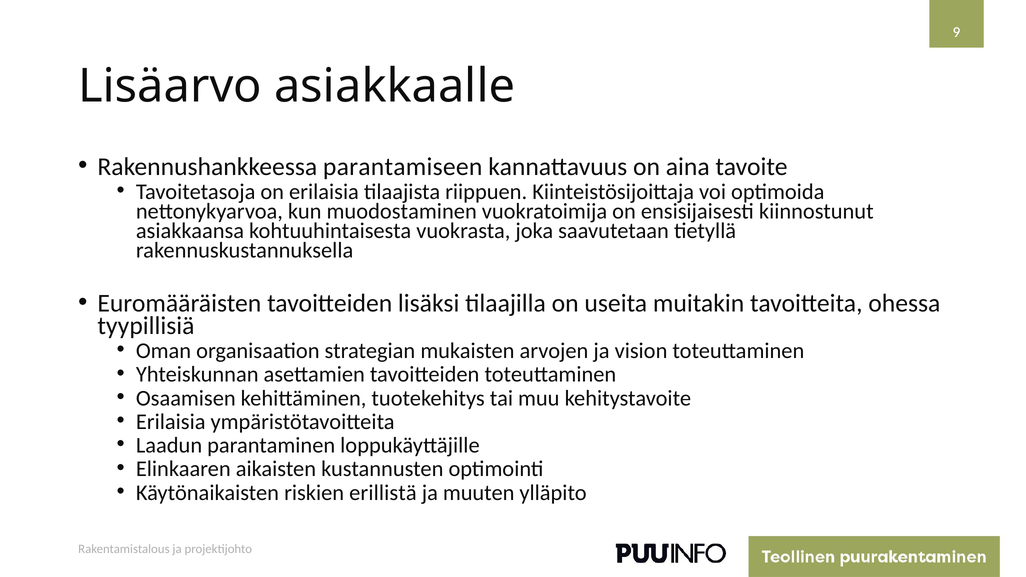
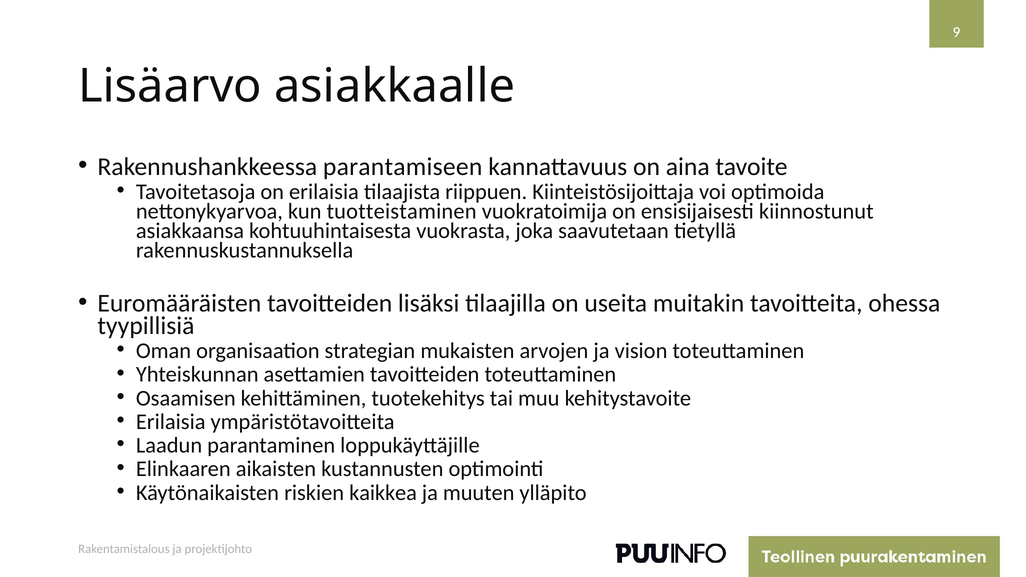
muodostaminen: muodostaminen -> tuotteistaminen (402, 211)
erillistä: erillistä -> kaikkea (383, 493)
